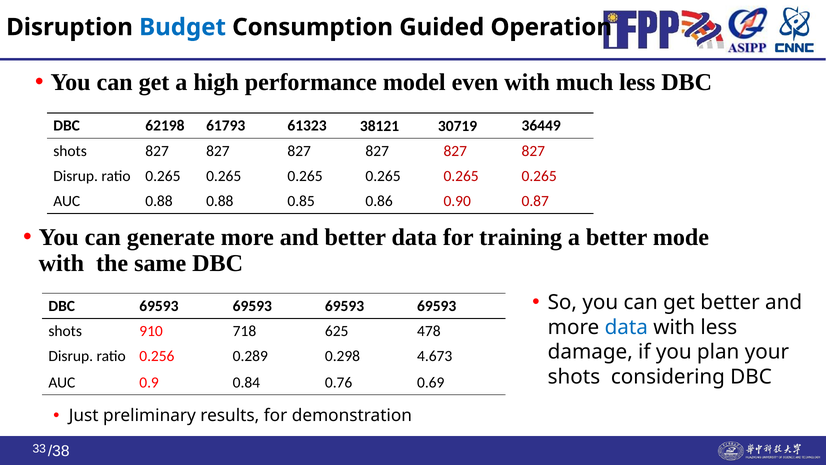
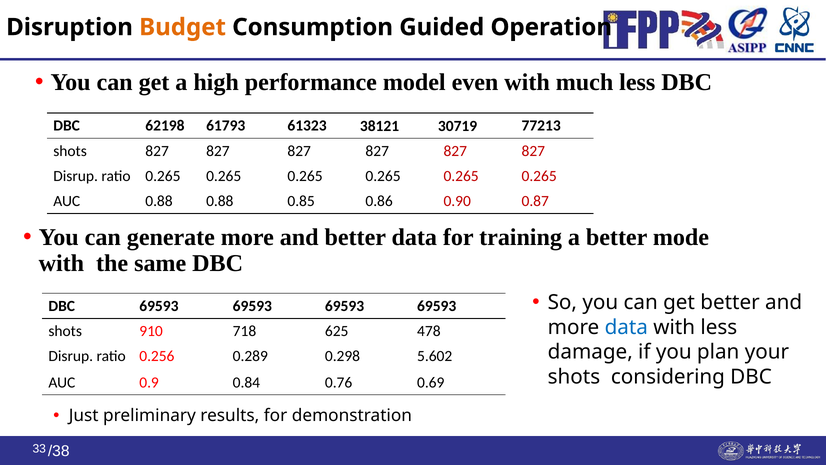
Budget colour: blue -> orange (183, 27)
36449: 36449 -> 77213 (541, 126)
4.673: 4.673 -> 5.602 (435, 356)
